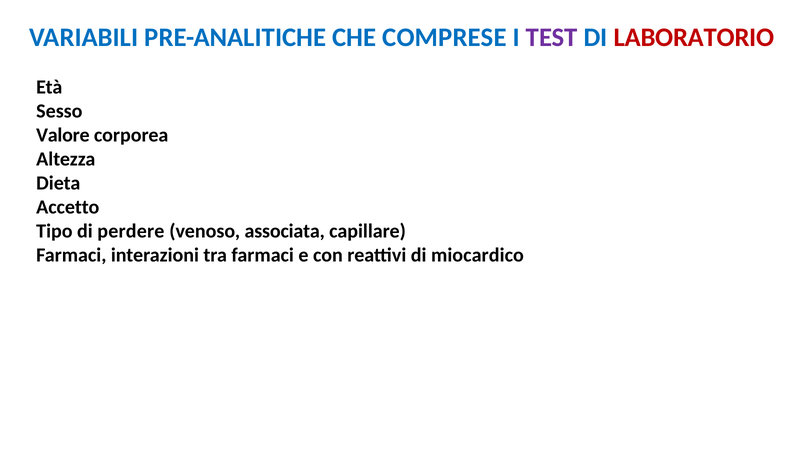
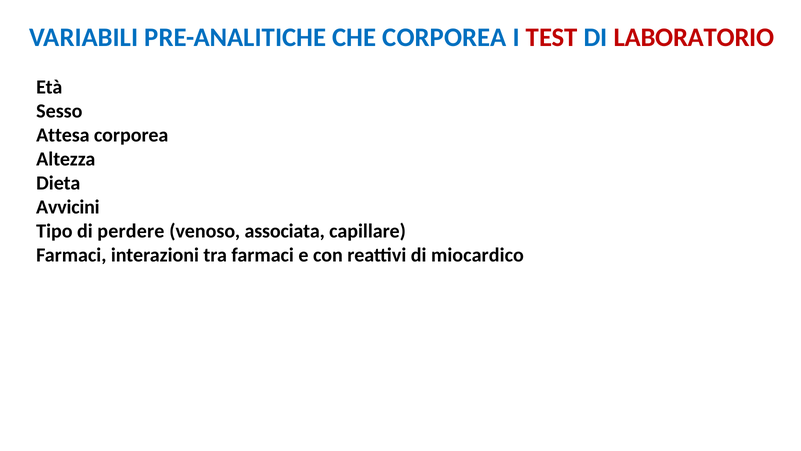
CHE COMPRESE: COMPRESE -> CORPOREA (444, 37)
TEST colour: purple -> red (552, 37)
Valore: Valore -> Attesa (63, 135)
Accetto: Accetto -> Avvicini (68, 207)
